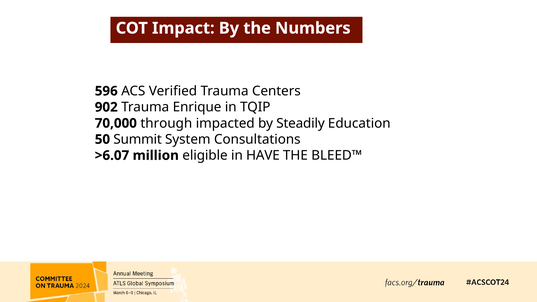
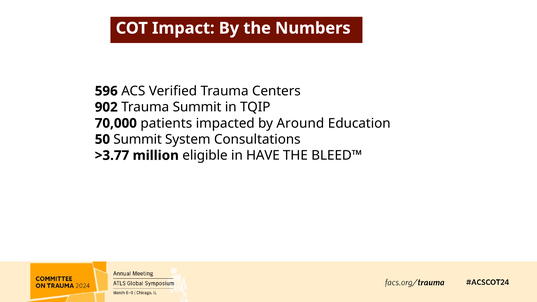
Trauma Enrique: Enrique -> Summit (197, 107)
through: through -> patients (166, 123)
Steadily: Steadily -> Around (300, 123)
>6.07: >6.07 -> >3.77 (112, 156)
